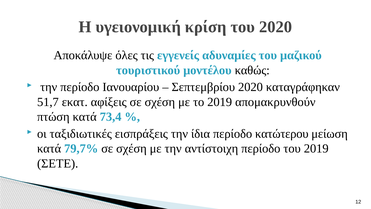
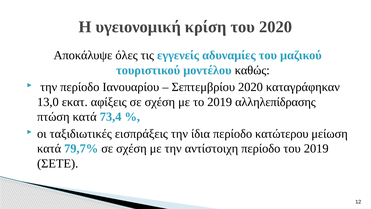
51,7: 51,7 -> 13,0 (48, 102)
απομακρυνθούν: απομακρυνθούν -> αλληλεπίδρασης (275, 102)
